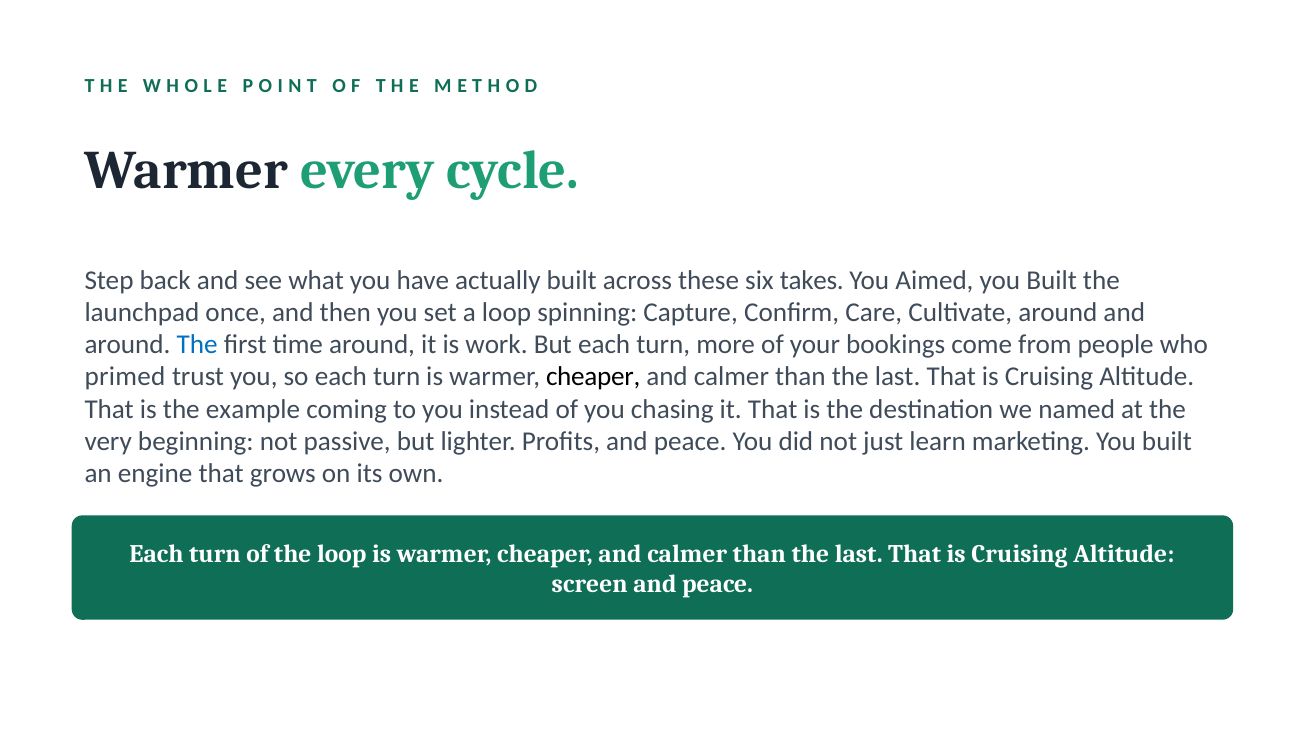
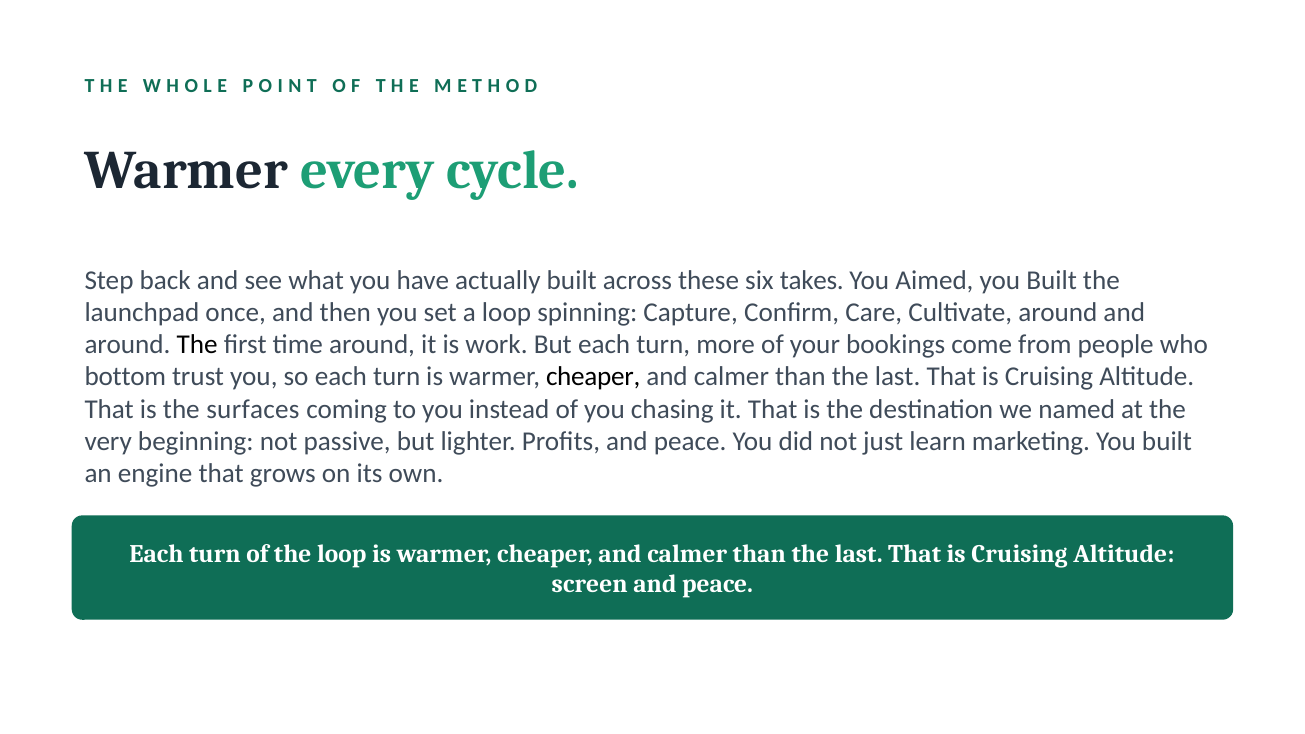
The colour: blue -> black (197, 345)
primed: primed -> bottom (125, 377)
example: example -> surfaces (253, 409)
